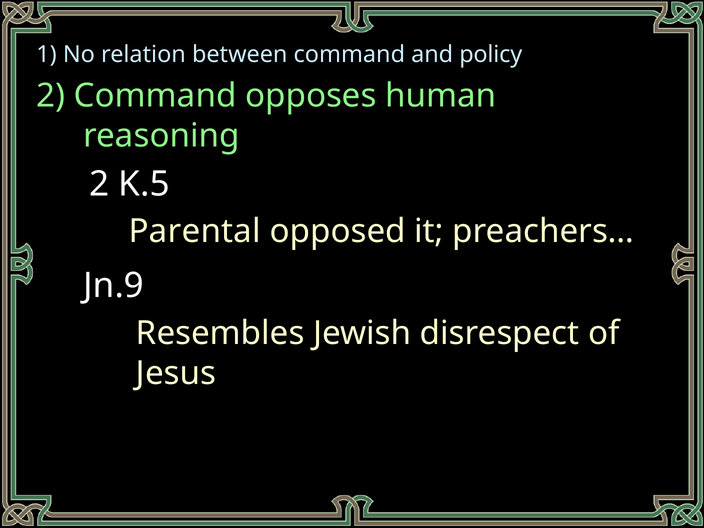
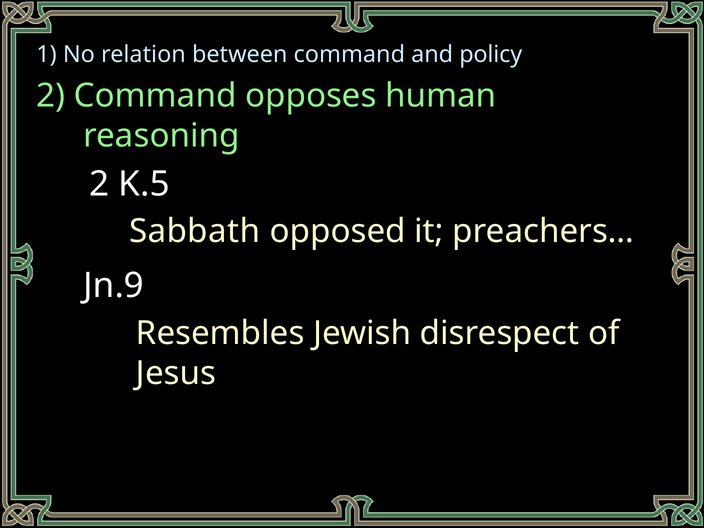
Parental: Parental -> Sabbath (195, 231)
